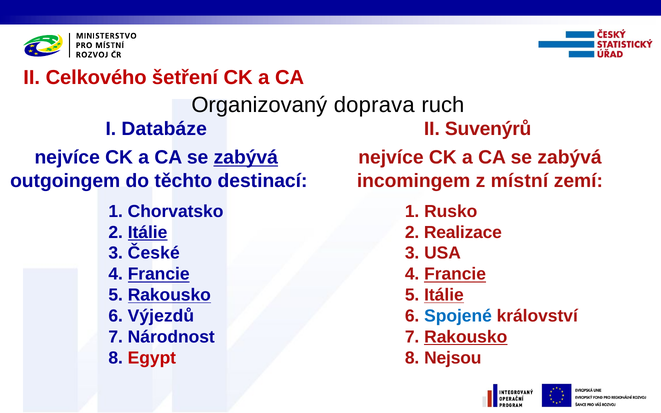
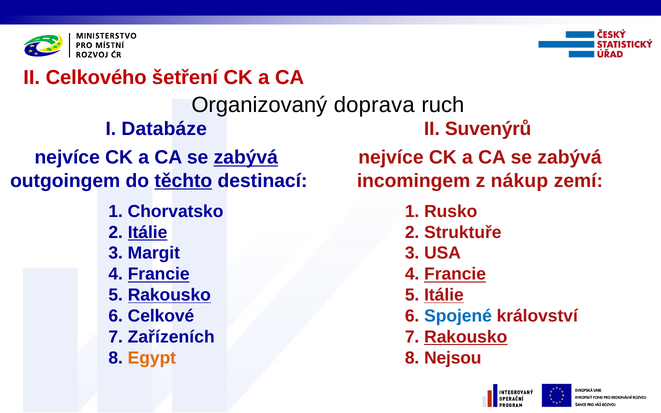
těchto underline: none -> present (183, 181)
místní: místní -> nákup (519, 181)
Realizace: Realizace -> Struktuře (463, 232)
České: České -> Margit (154, 253)
Výjezdů: Výjezdů -> Celkové (161, 316)
Národnost: Národnost -> Zařízeních (171, 337)
Egypt colour: red -> orange (152, 358)
